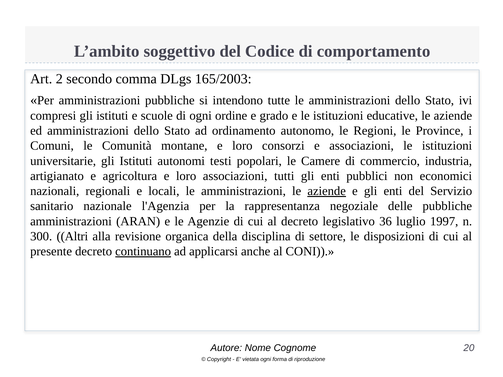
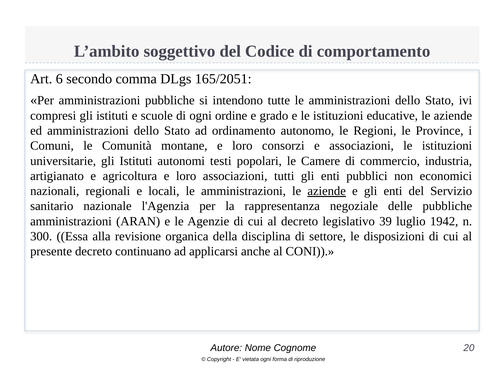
2: 2 -> 6 (59, 79)
165/2003: 165/2003 -> 165/2051 (223, 79)
36: 36 -> 39 (386, 221)
1997: 1997 -> 1942 (444, 221)
Altri: Altri -> Essa (72, 236)
continuano underline: present -> none (143, 252)
